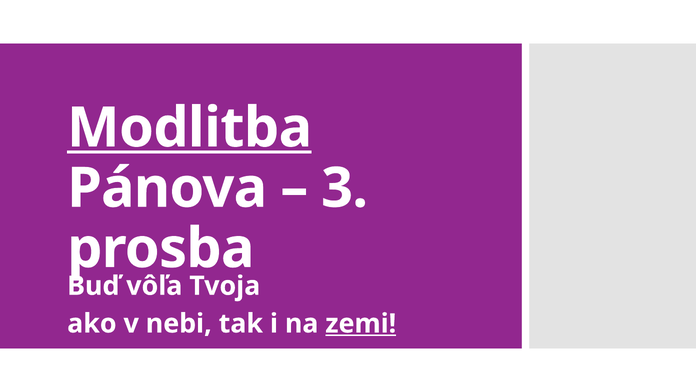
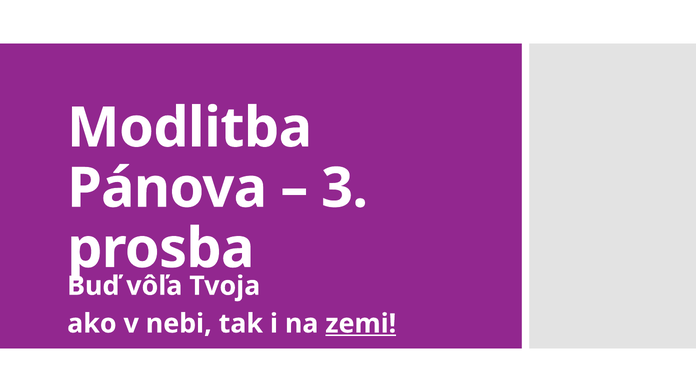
Modlitba underline: present -> none (190, 128)
